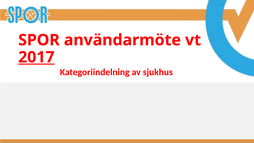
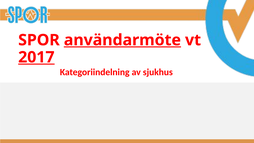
användarmöte underline: none -> present (122, 40)
